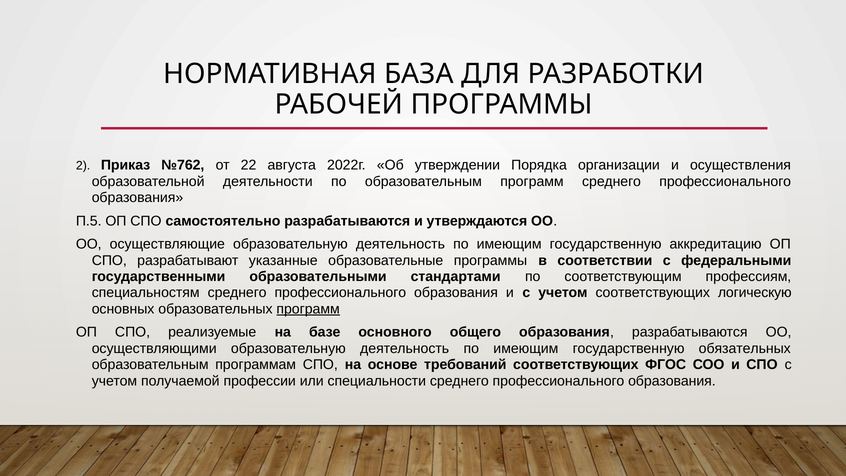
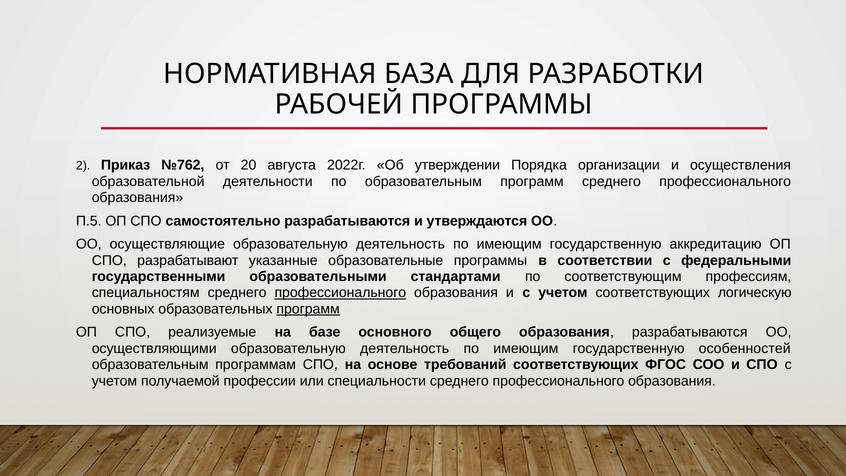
22: 22 -> 20 (249, 165)
профессионального underline: none -> present (340, 293)
обязательных: обязательных -> особенностей (745, 348)
